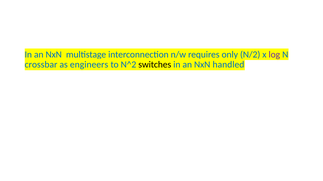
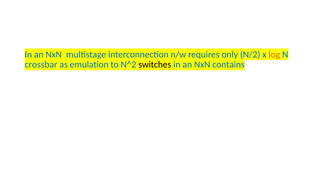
log colour: purple -> orange (274, 55)
engineers: engineers -> emulation (89, 65)
handled: handled -> contains (229, 65)
